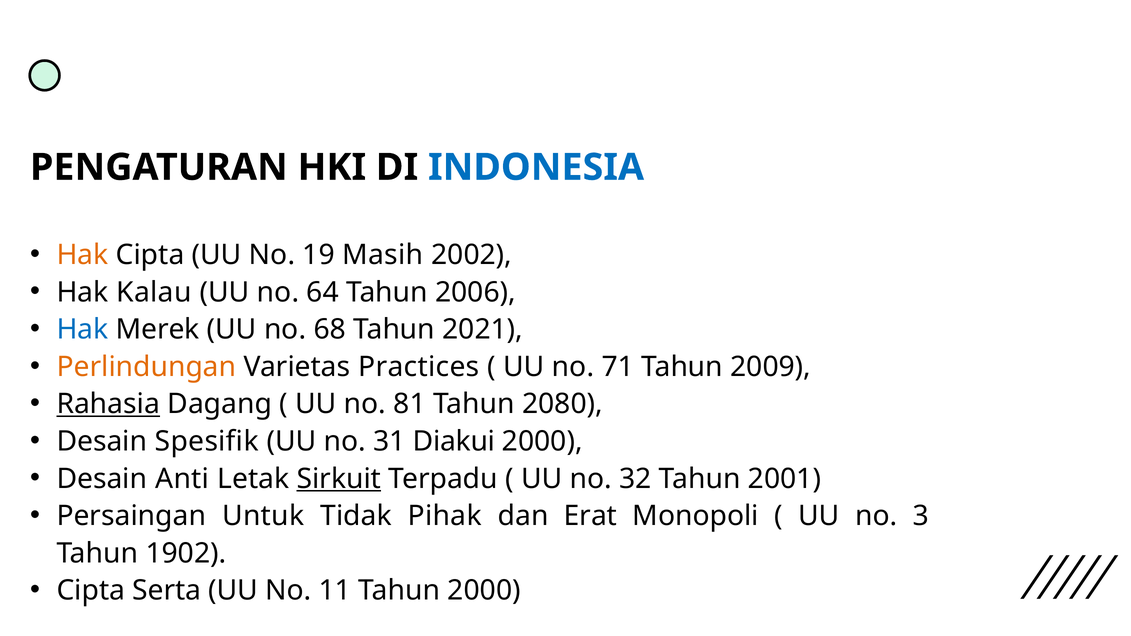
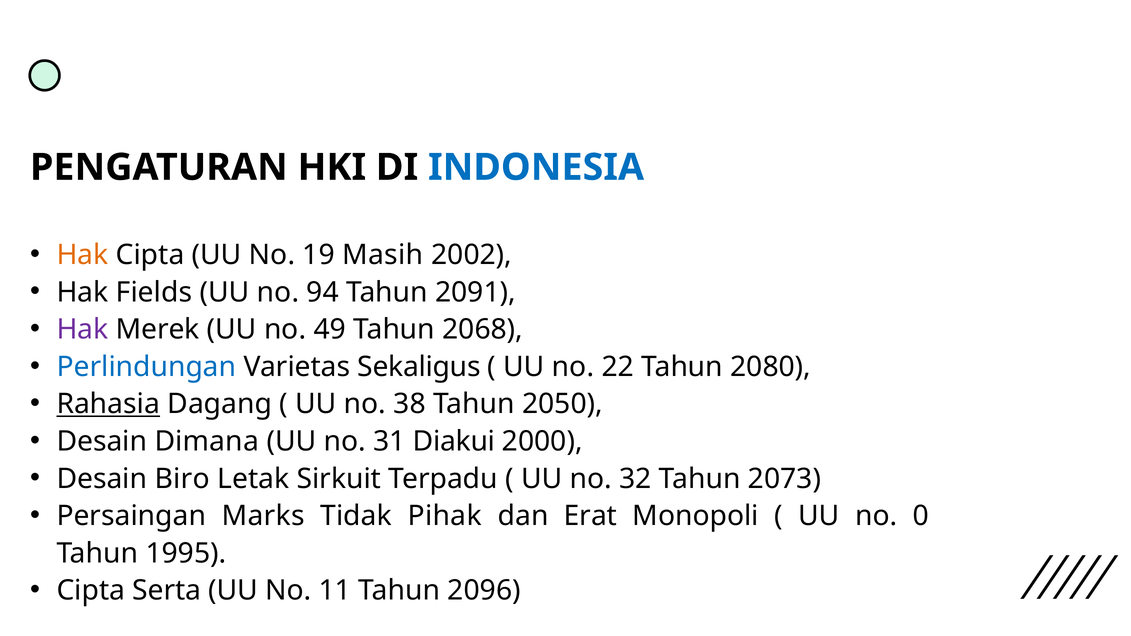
Kalau: Kalau -> Fields (154, 292)
64: 64 -> 94 (323, 292)
2006: 2006 -> 2091 (476, 292)
Hak colour: blue -> purple (82, 330)
68: 68 -> 49 (330, 330)
2021: 2021 -> 2068 (483, 330)
Perlindungan colour: orange -> blue (146, 367)
Practices: Practices -> Sekaligus (419, 367)
71: 71 -> 22 (618, 367)
2009: 2009 -> 2080 (771, 367)
81: 81 -> 38 (410, 404)
2080: 2080 -> 2050 (562, 404)
Spesifik: Spesifik -> Dimana (207, 442)
Anti: Anti -> Biro (182, 479)
Sirkuit underline: present -> none (339, 479)
2001: 2001 -> 2073 (785, 479)
Untuk: Untuk -> Marks (263, 516)
3: 3 -> 0 (921, 516)
1902: 1902 -> 1995 (186, 553)
Tahun 2000: 2000 -> 2096 (484, 591)
